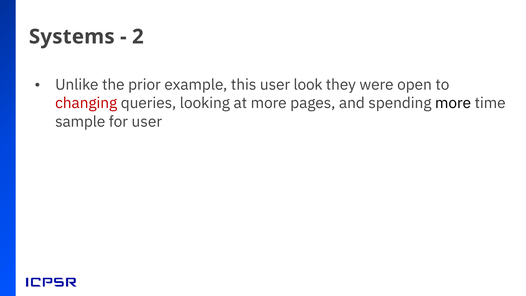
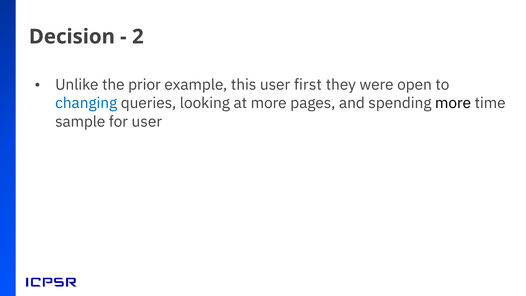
Systems: Systems -> Decision (72, 37)
look: look -> first (308, 85)
changing colour: red -> blue (86, 103)
